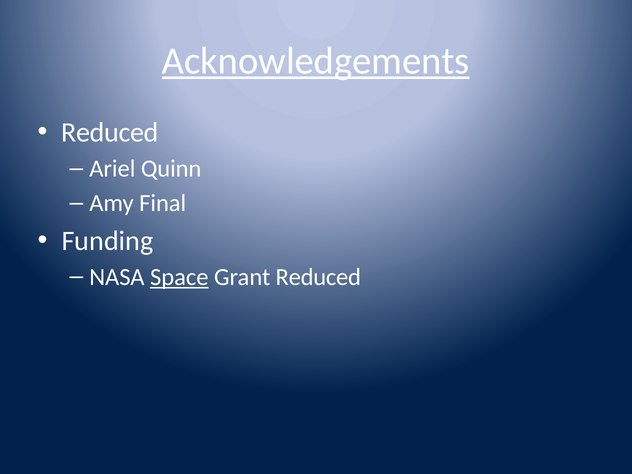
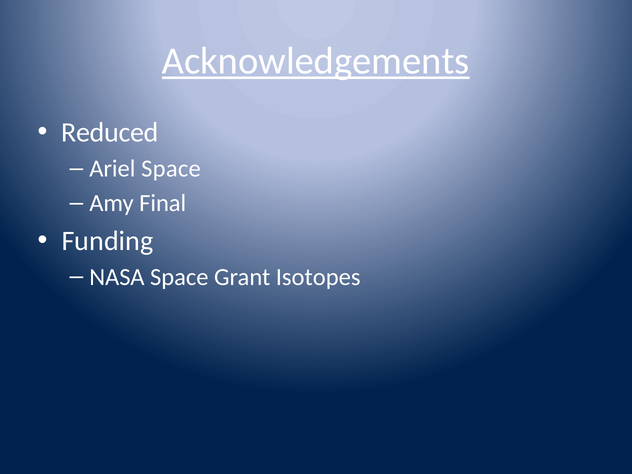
Ariel Quinn: Quinn -> Space (171, 169)
Space underline: present -> none (179, 277)
Grant Reduced: Reduced -> Isotopes (318, 277)
